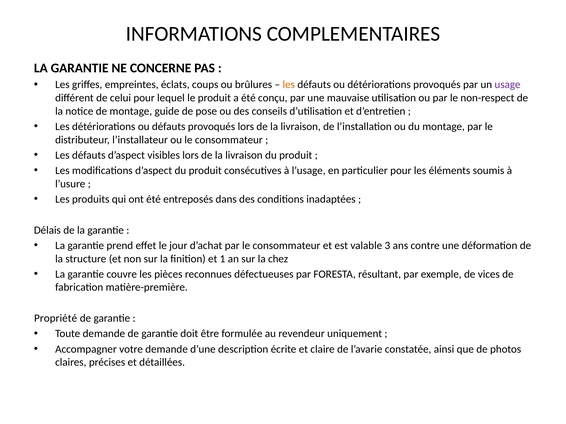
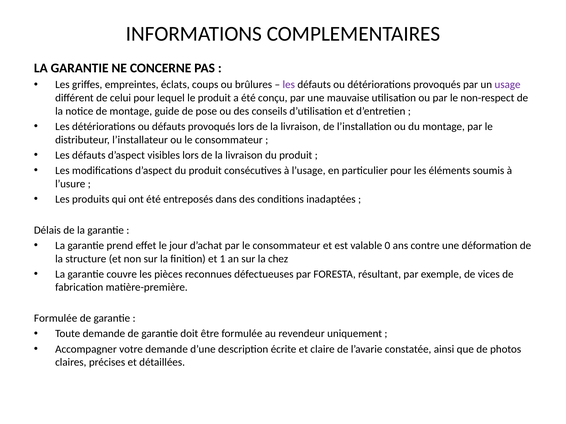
les colour: orange -> purple (289, 85)
3: 3 -> 0 (387, 246)
Propriété: Propriété -> Formulée (56, 319)
